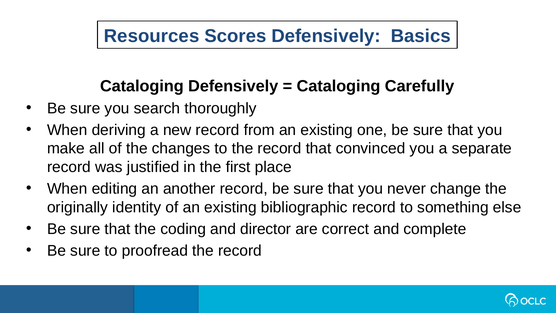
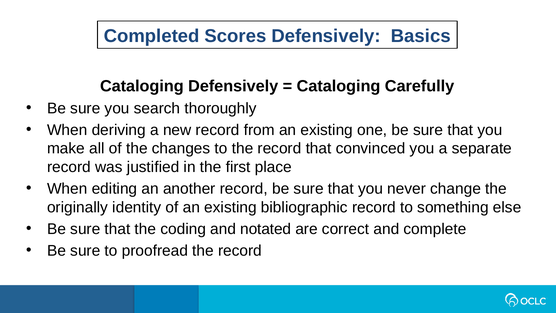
Resources: Resources -> Completed (152, 36)
director: director -> notated (266, 229)
